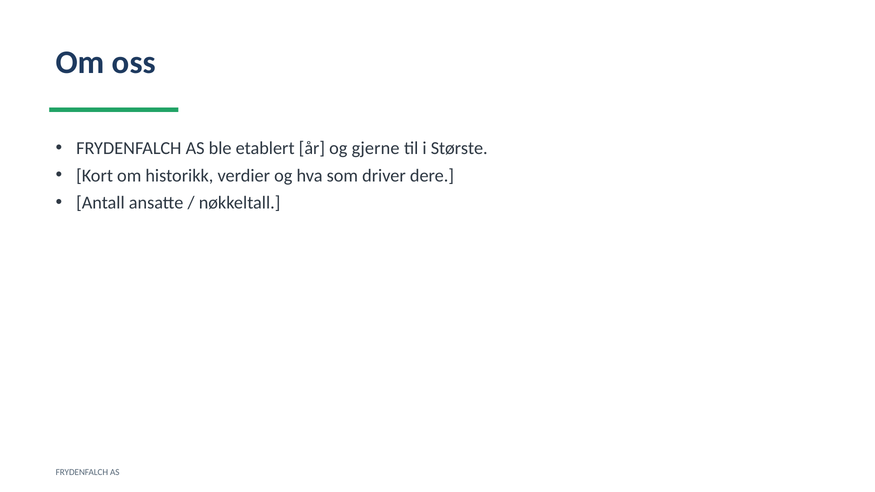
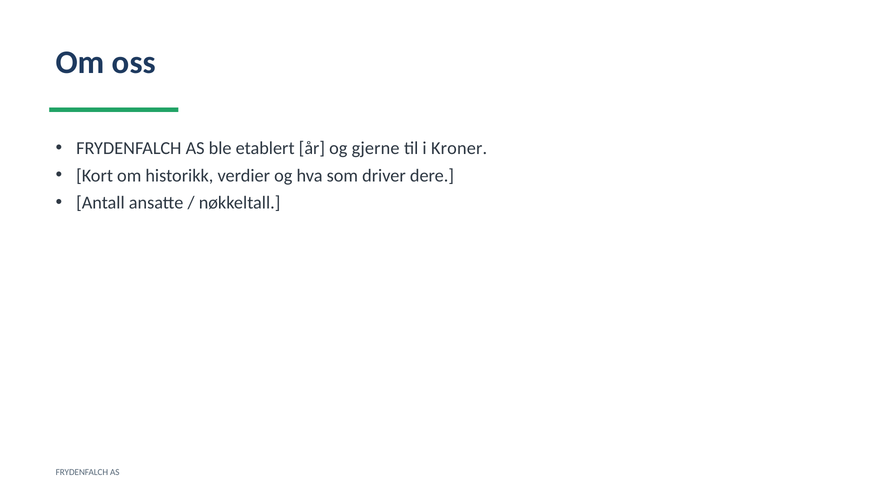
Største: Største -> Kroner (459, 148)
